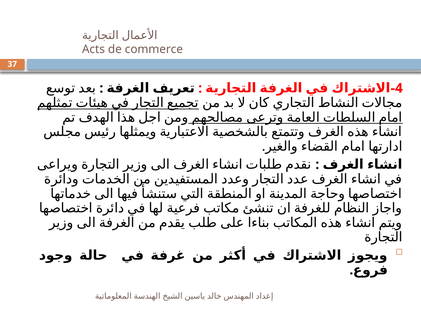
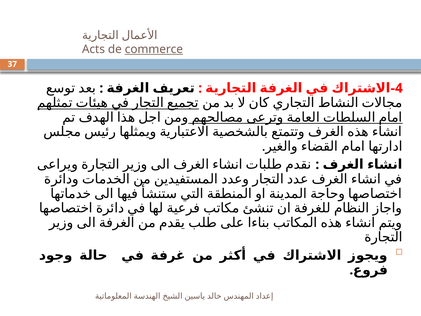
commerce underline: none -> present (154, 49)
